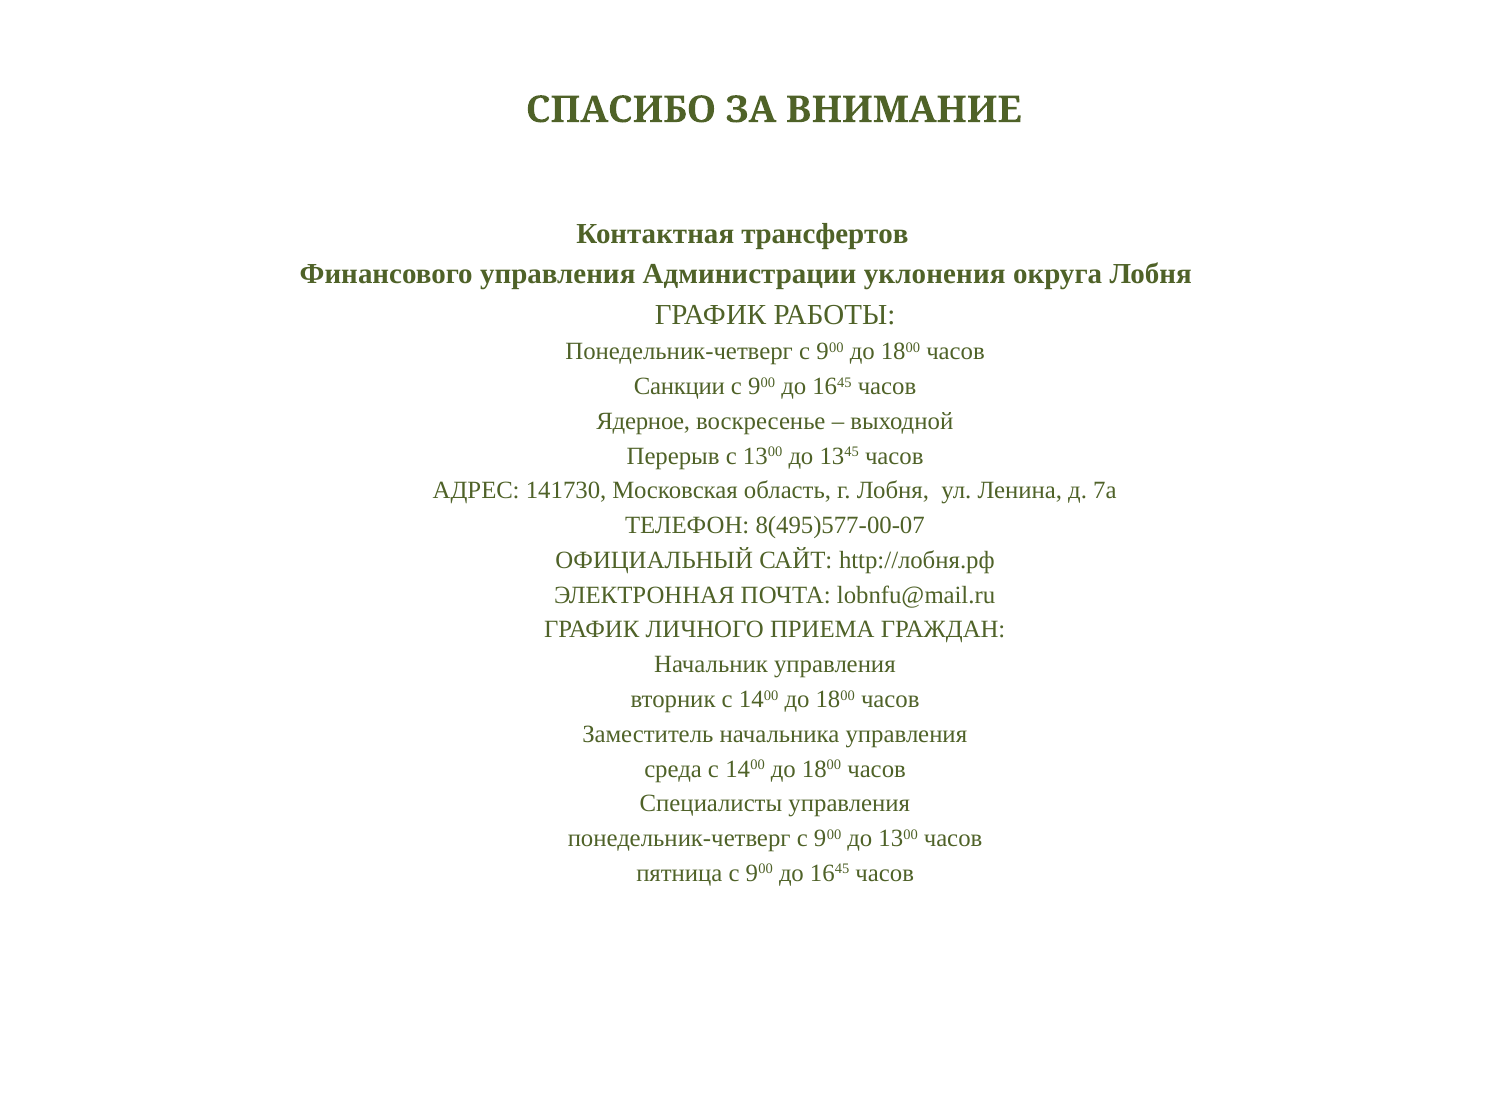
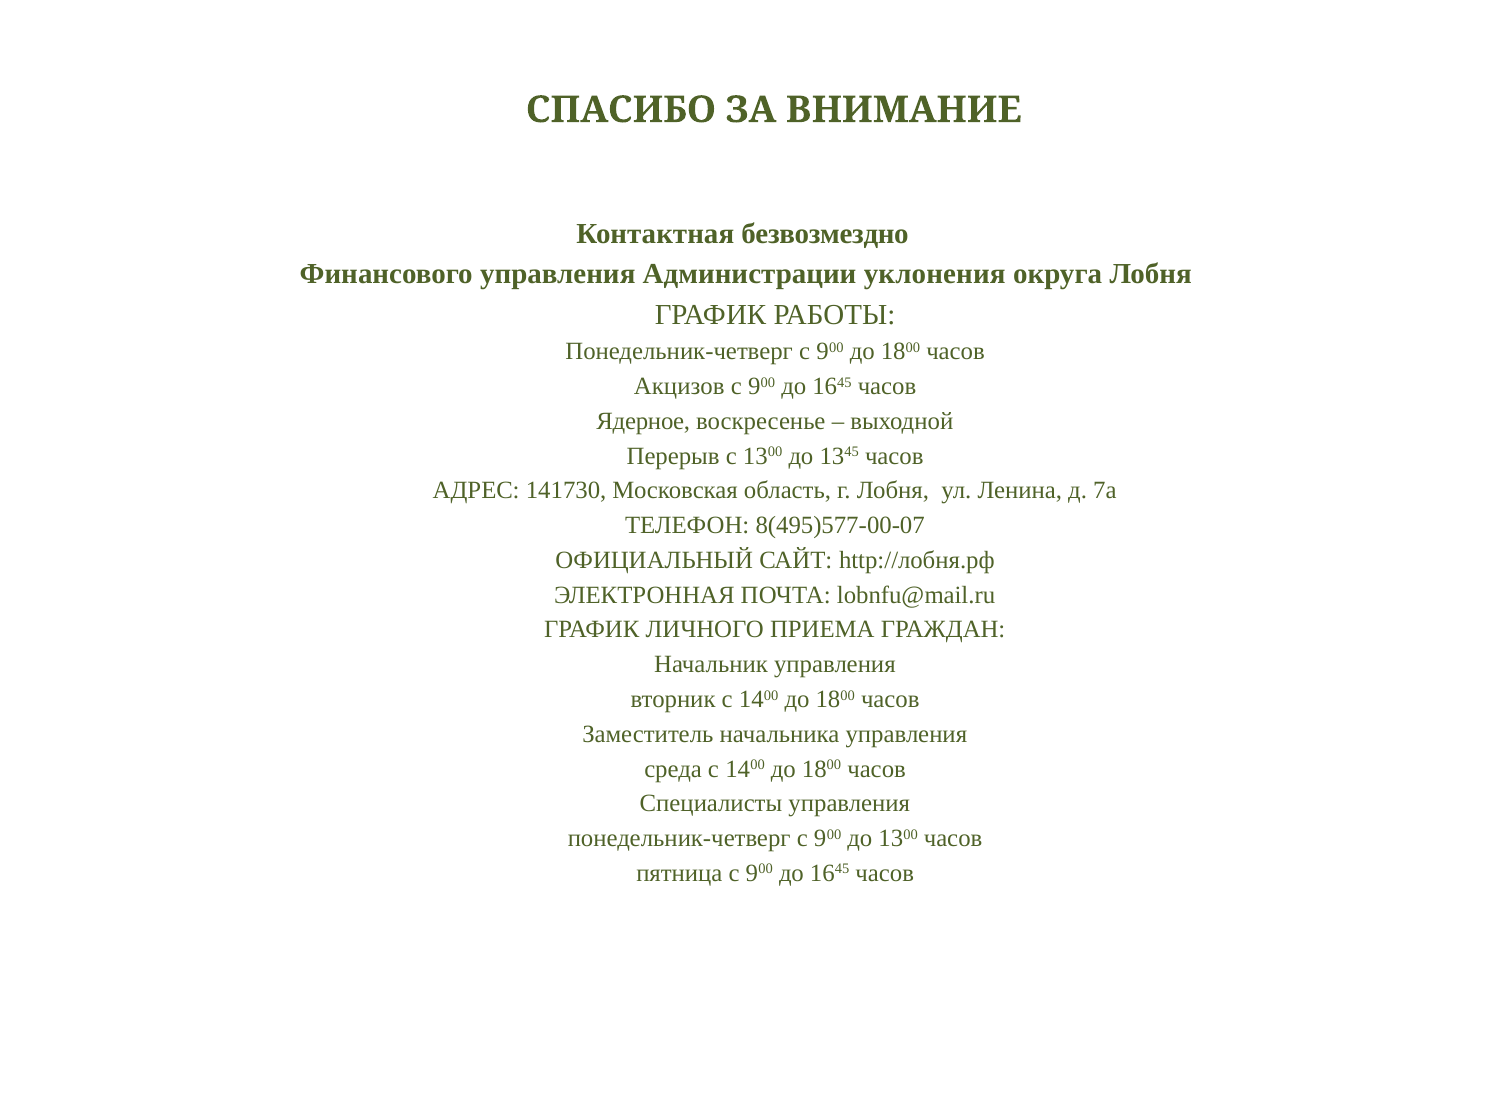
трансфертов: трансфертов -> безвозмездно (825, 233)
Санкции: Санкции -> Акцизов (679, 386)
